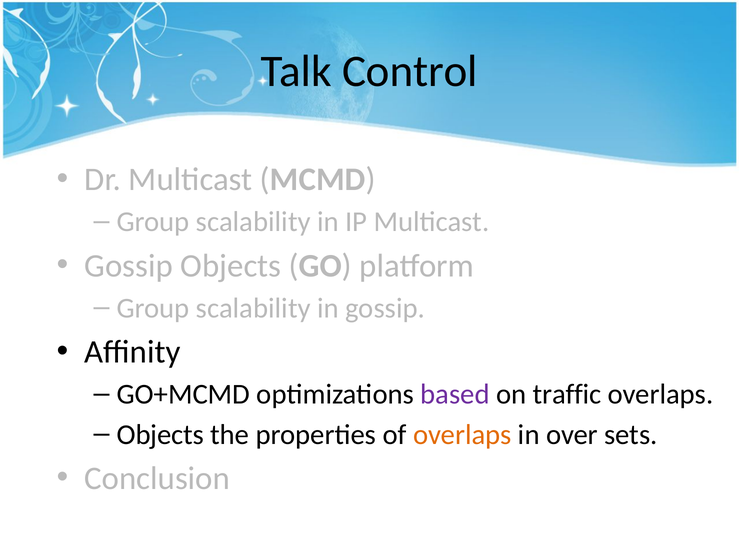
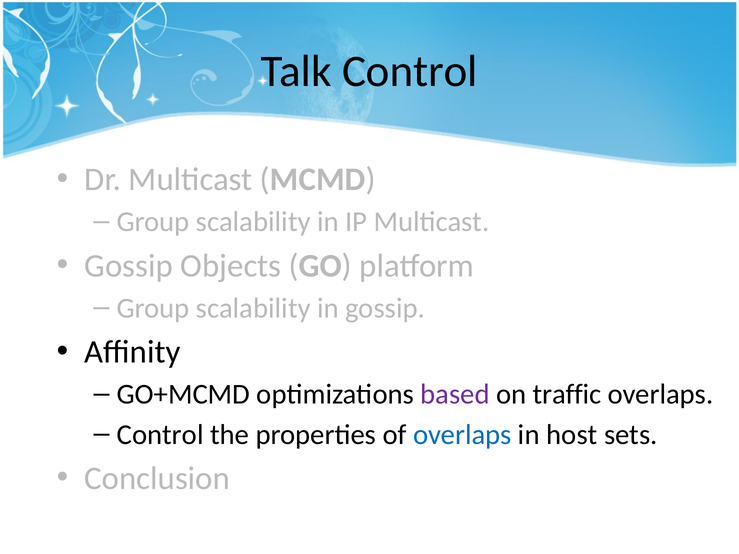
Objects: Objects -> Control (160, 435)
overlaps colour: orange -> blue (462, 435)
over: over -> host (572, 435)
